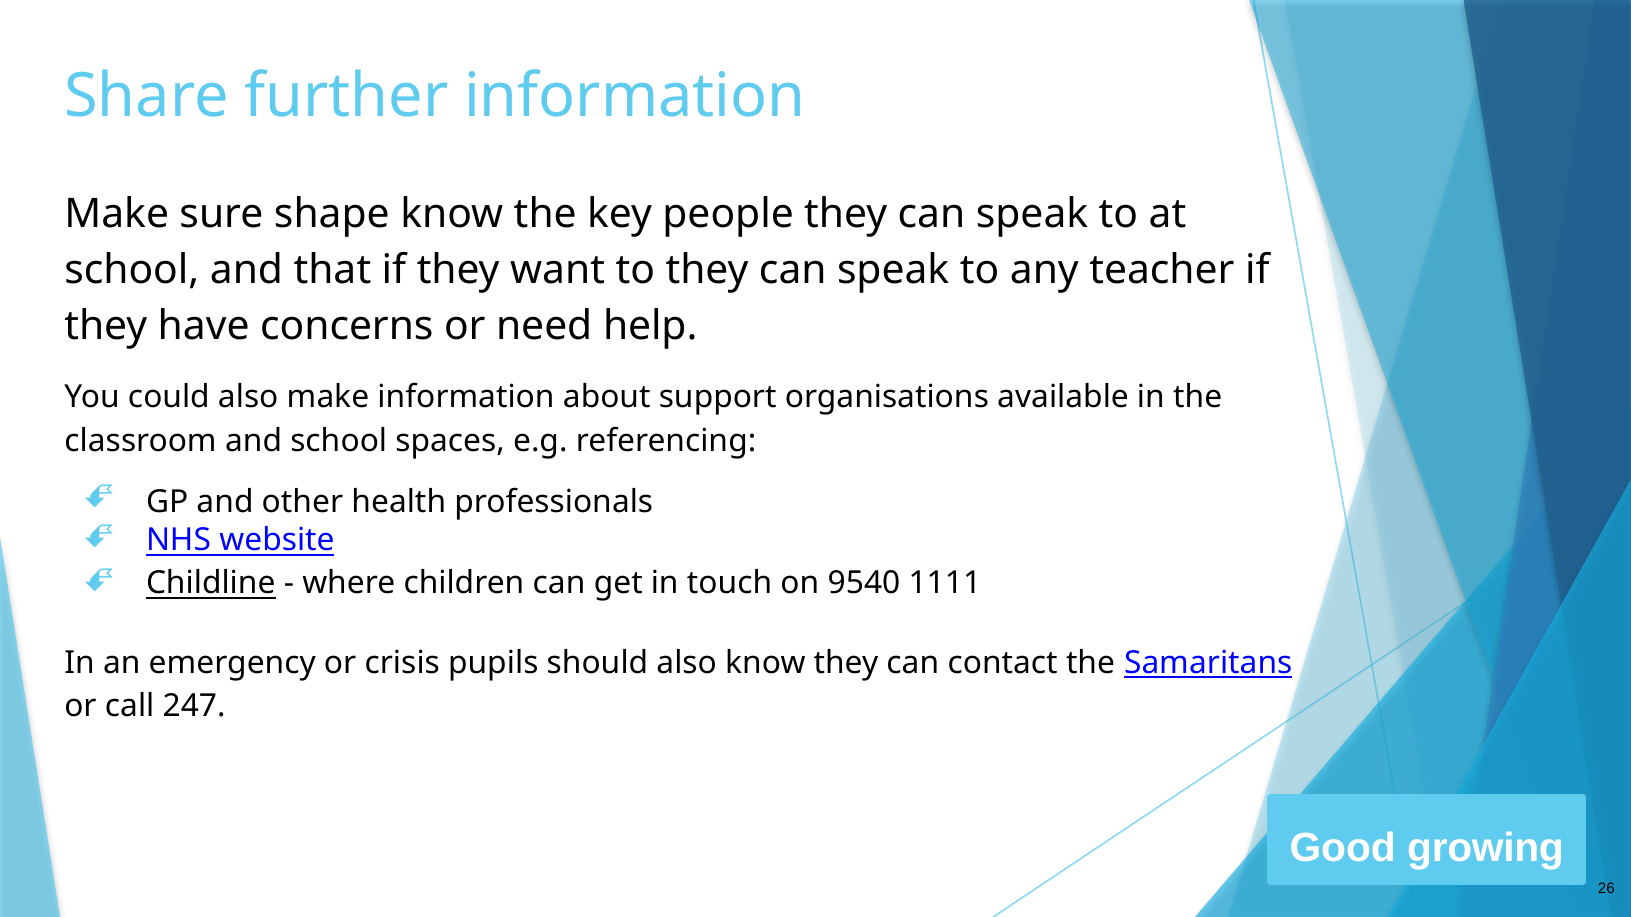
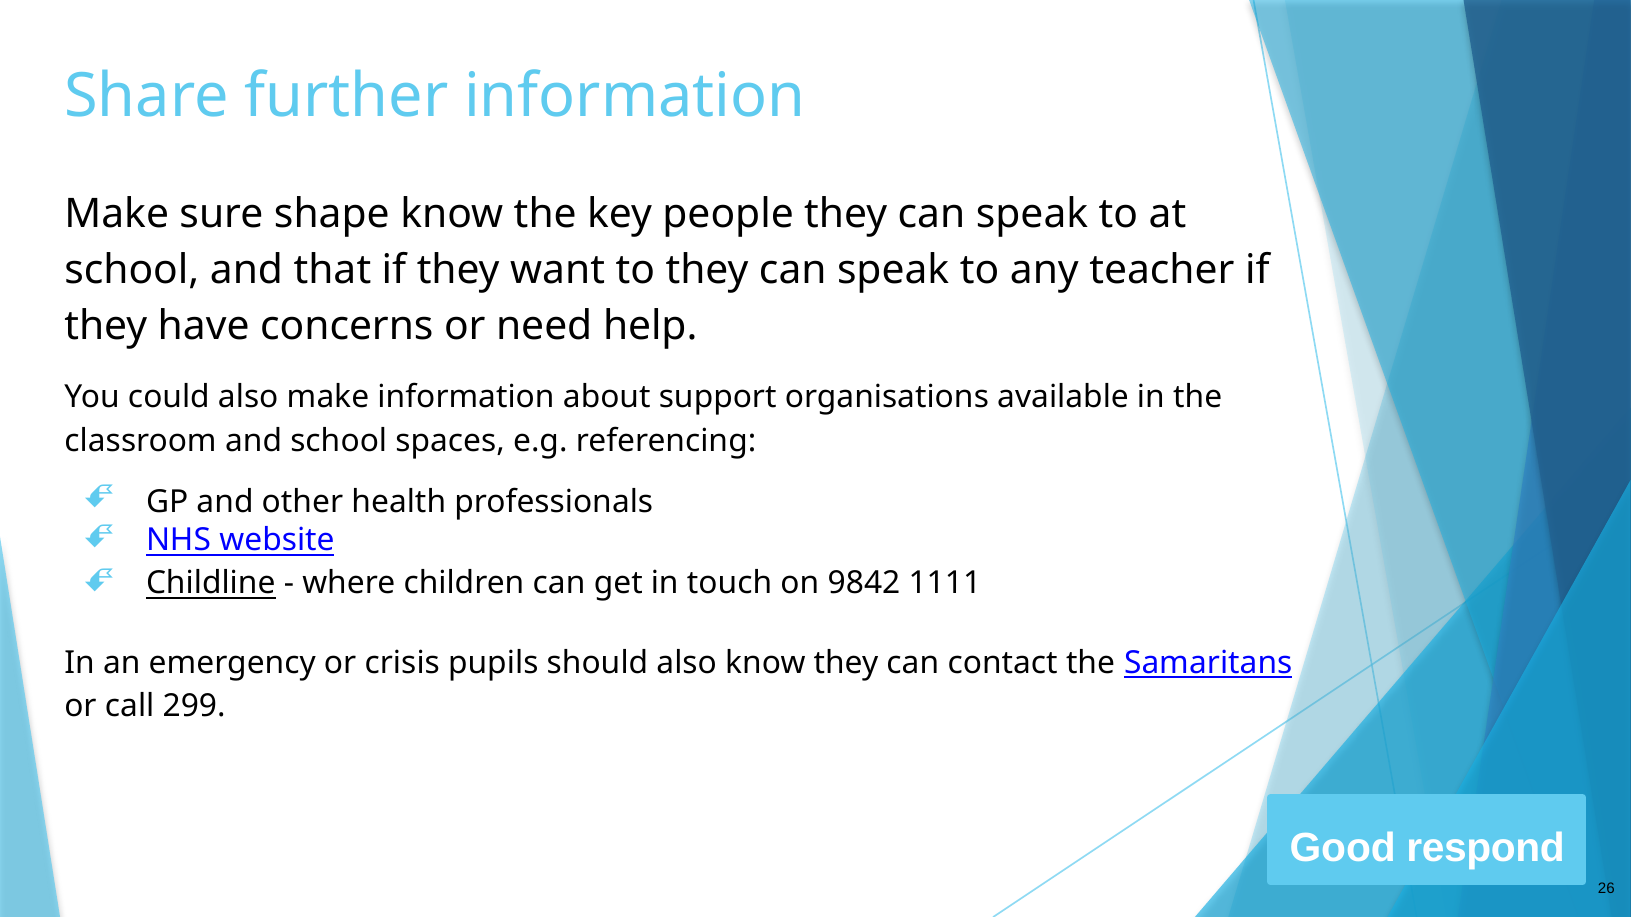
9540: 9540 -> 9842 (864, 583)
247: 247 -> 299 (194, 706)
growing: growing -> respond (1486, 849)
